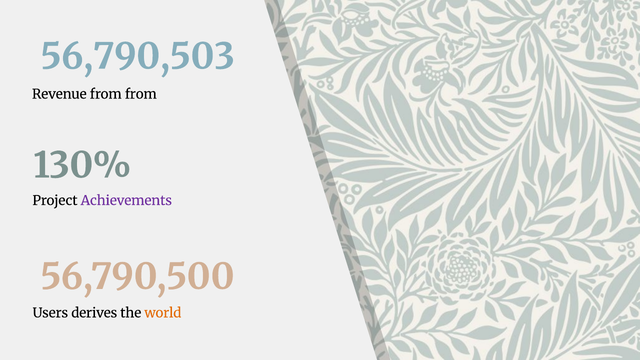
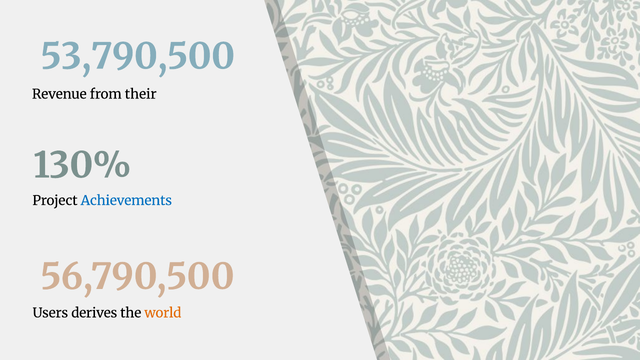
56,790,503: 56,790,503 -> 53,790,500 (138, 57)
from from: from -> their (141, 94)
Achievements colour: purple -> blue (126, 201)
